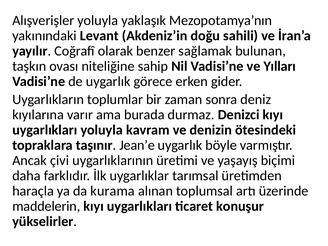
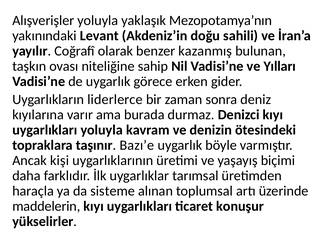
sağlamak: sağlamak -> kazanmış (205, 51)
toplumlar: toplumlar -> liderlerce (115, 99)
Jean’e: Jean’e -> Bazı’e (137, 145)
çivi: çivi -> kişi (60, 160)
kurama: kurama -> sisteme (113, 191)
